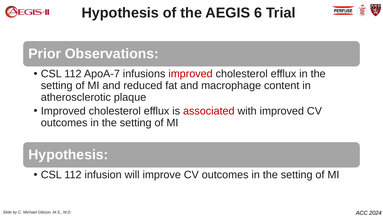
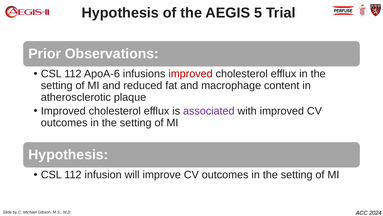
6: 6 -> 5 (258, 13)
ApoA-7: ApoA-7 -> ApoA-6 (102, 74)
associated colour: red -> purple (209, 111)
